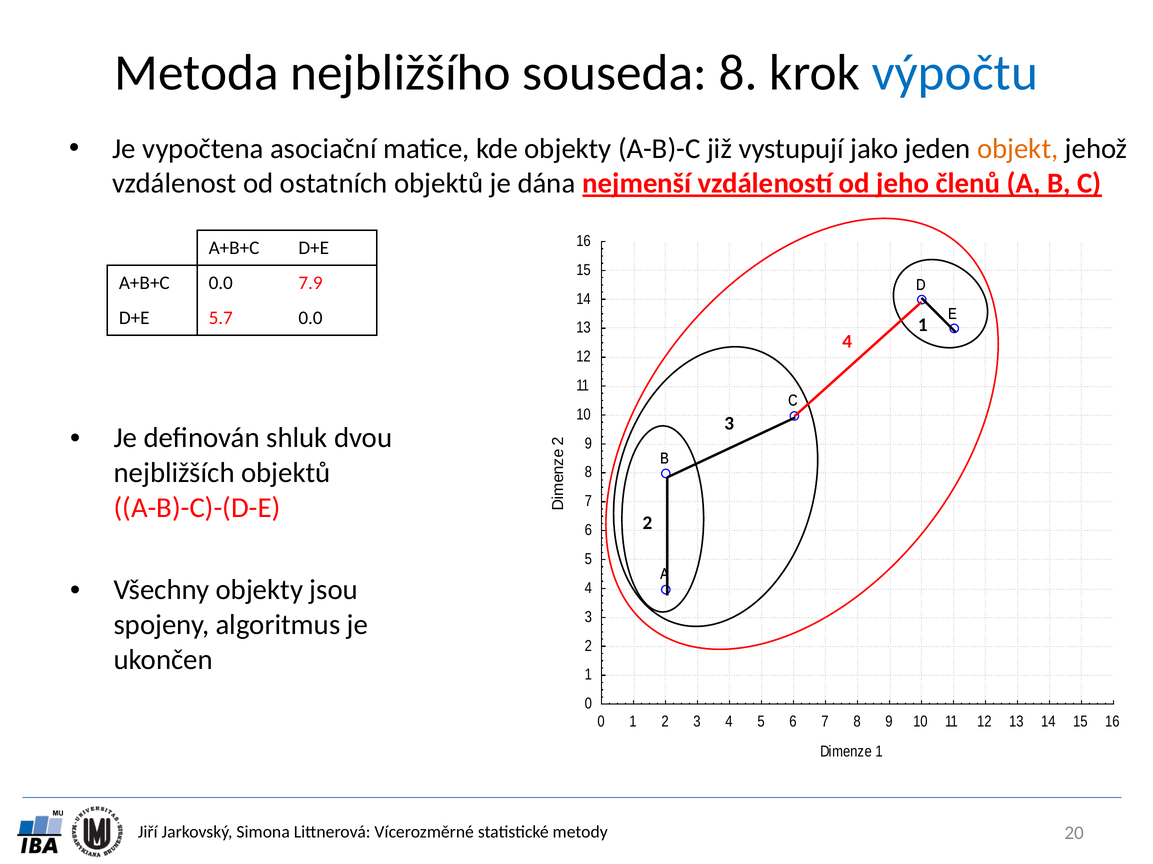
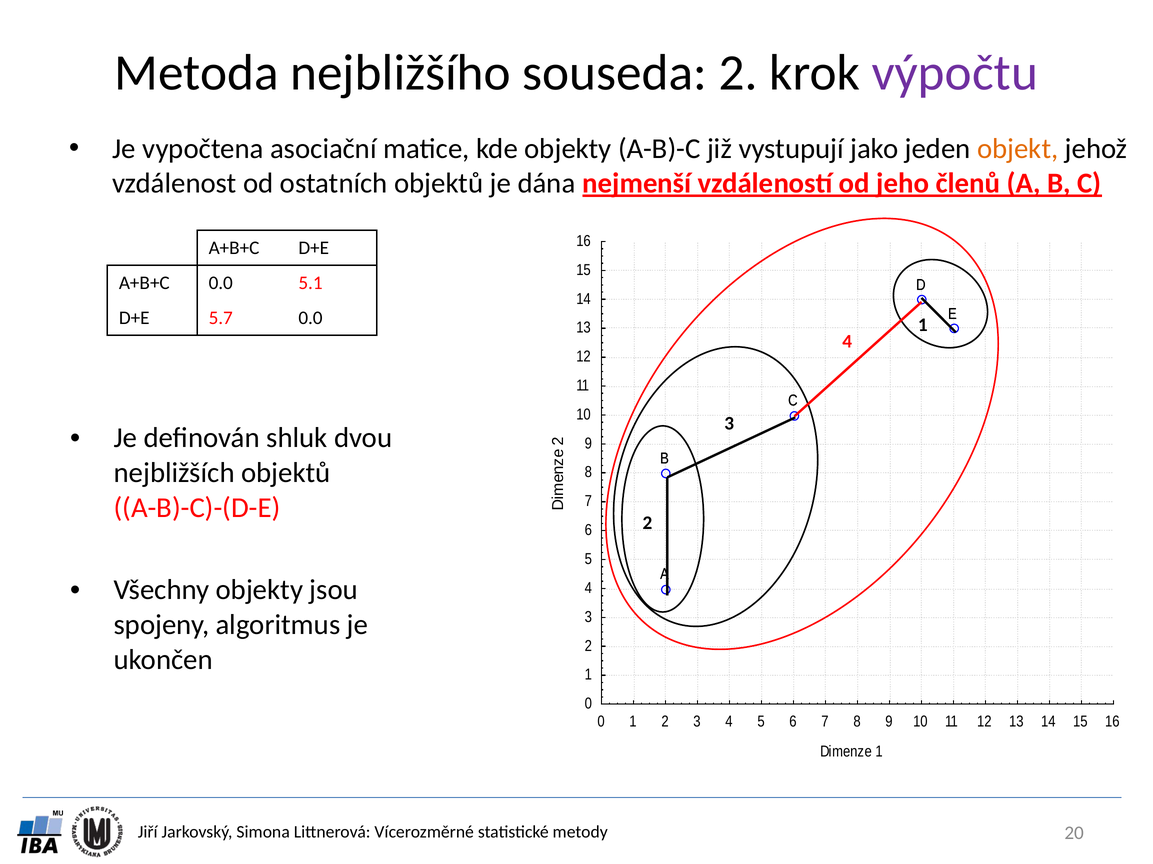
souseda 8: 8 -> 2 (738, 73)
výpočtu colour: blue -> purple (955, 73)
7.9: 7.9 -> 5.1 (311, 283)
